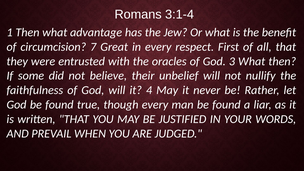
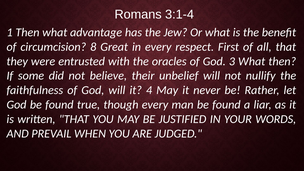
7: 7 -> 8 (93, 47)
